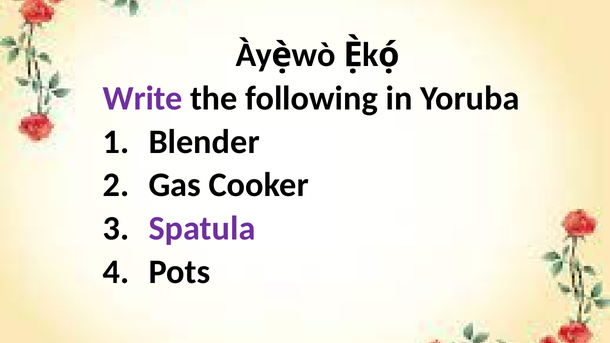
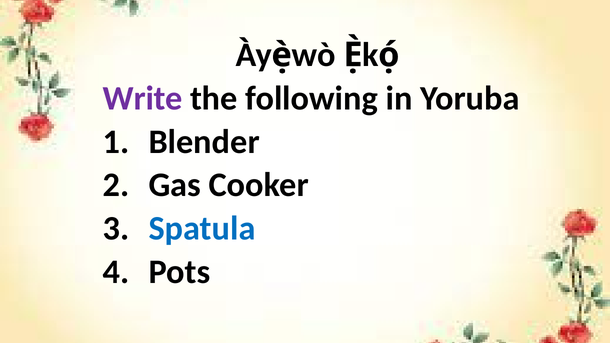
Spatula colour: purple -> blue (202, 229)
